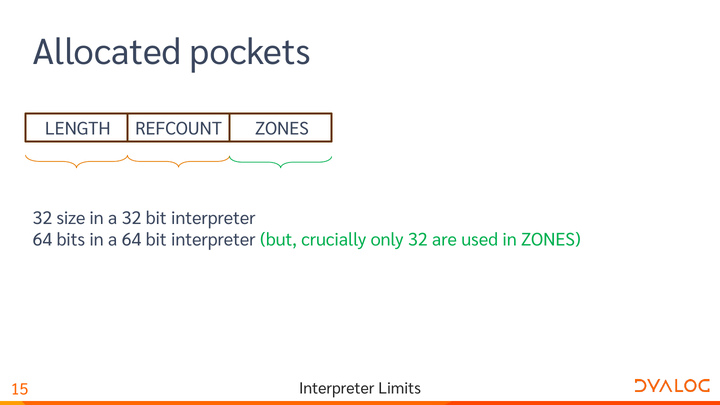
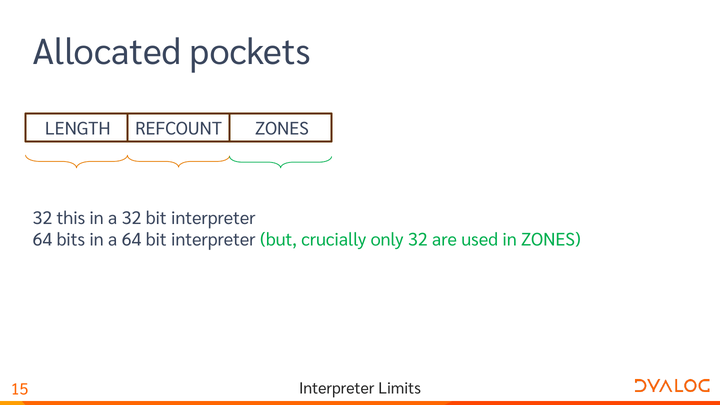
size: size -> this (71, 218)
